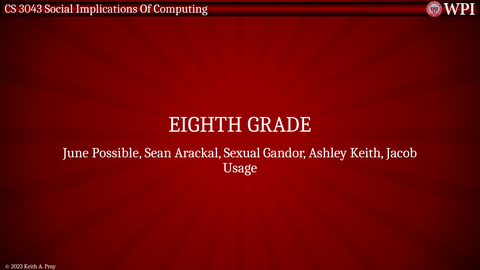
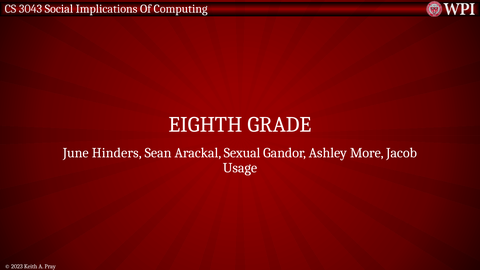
Possible: Possible -> Hinders (117, 153)
Ashley Keith: Keith -> More (367, 153)
